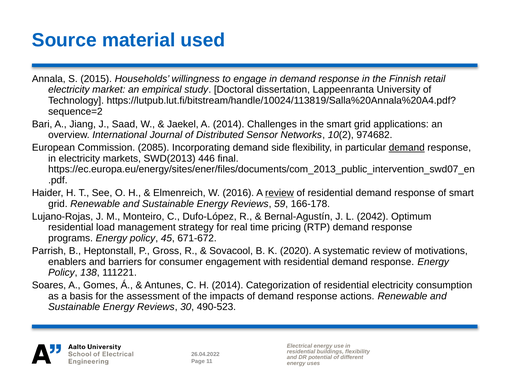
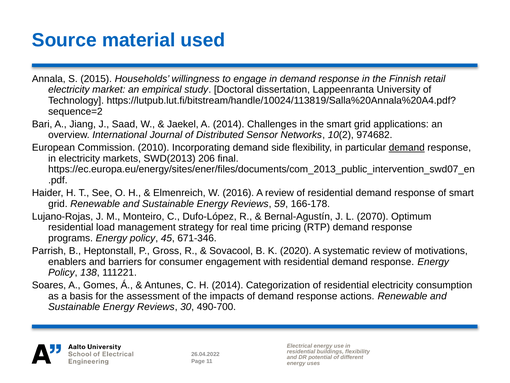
2085: 2085 -> 2010 (154, 147)
446: 446 -> 206 (207, 158)
review underline: present -> none (280, 193)
2042: 2042 -> 2070 (373, 216)
671-672: 671-672 -> 671-346 (197, 238)
490-523: 490-523 -> 490-700 (216, 307)
